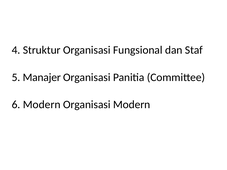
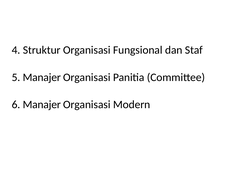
6 Modern: Modern -> Manajer (42, 105)
